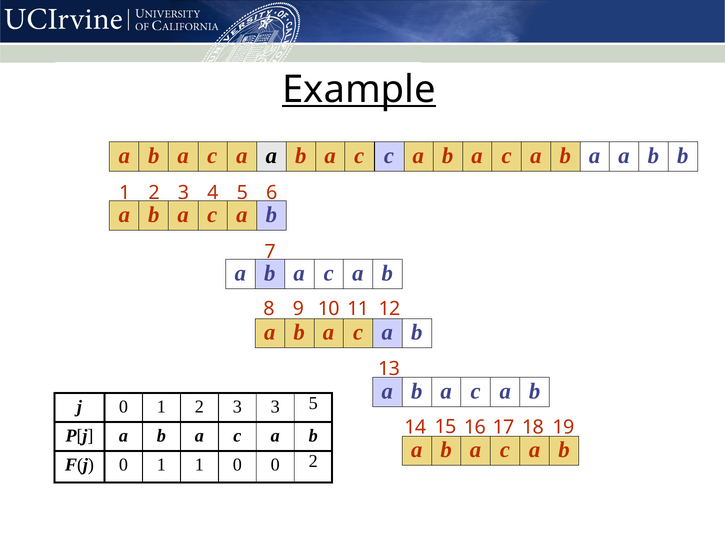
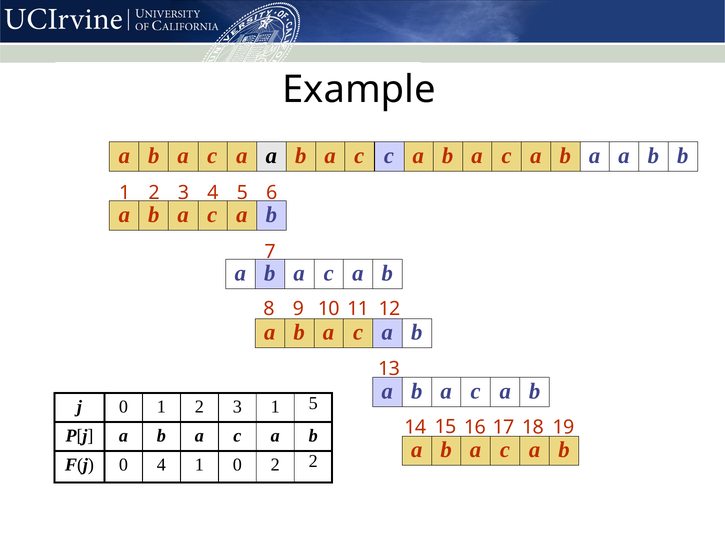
Example underline: present -> none (359, 89)
3 3: 3 -> 1 (275, 407)
F(j 0 1: 1 -> 4 (161, 465)
0 0: 0 -> 2 (275, 465)
